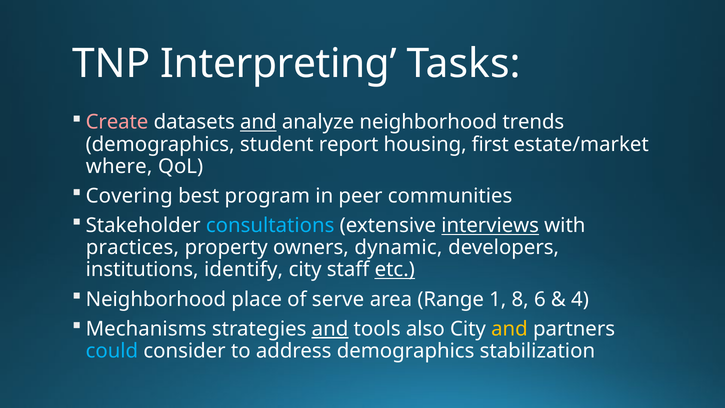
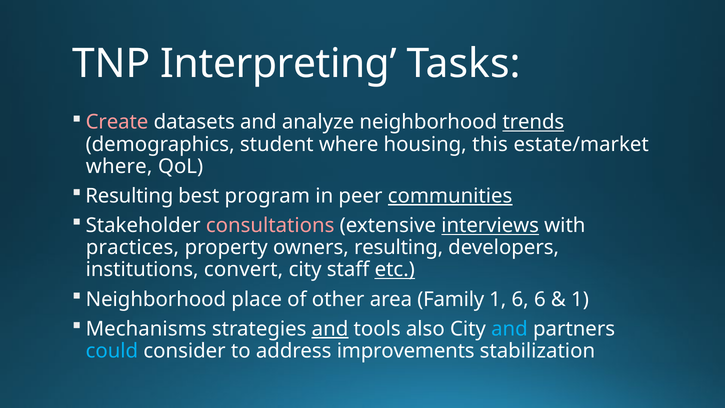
and underline: present -> none (258, 122)
trends underline: none -> present (533, 122)
student report: report -> where (349, 144)
first: first -> this (490, 144)
Covering: Covering -> Resulting (129, 196)
communities underline: none -> present (450, 196)
consultations colour: light blue -> pink (270, 225)
owners dynamic: dynamic -> resulting (399, 248)
identify: identify -> convert (244, 270)
serve: serve -> other (338, 299)
Range: Range -> Family (451, 299)
1 8: 8 -> 6 (520, 299)
4: 4 -> 1 (580, 299)
and colour: yellow -> light blue (509, 329)
address demographics: demographics -> improvements (406, 351)
